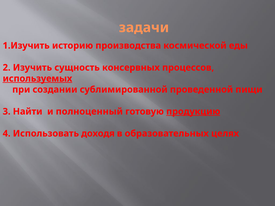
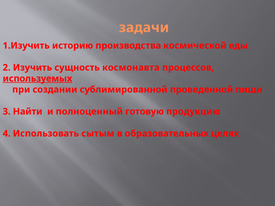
консервных: консервных -> космонавта (131, 68)
продукцию underline: present -> none (193, 112)
доходя: доходя -> сытым (98, 134)
